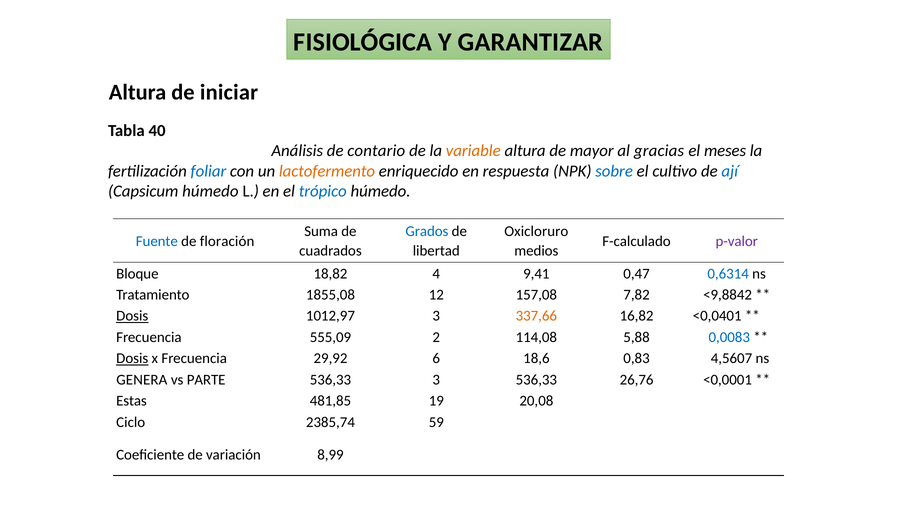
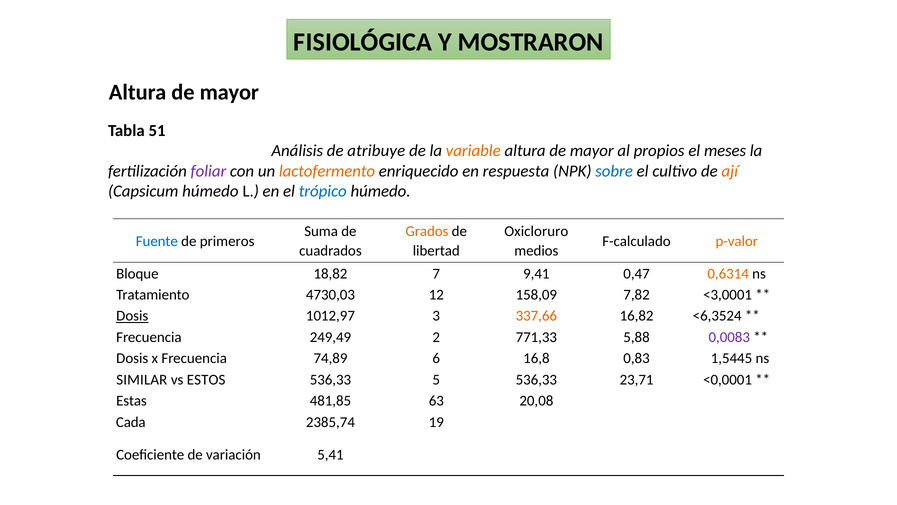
GARANTIZAR: GARANTIZAR -> MOSTRARON (531, 42)
iniciar: iniciar -> mayor (229, 92)
40: 40 -> 51 (157, 131)
contario: contario -> atribuye (376, 151)
gracias: gracias -> propios (659, 151)
foliar colour: blue -> purple (208, 171)
ají colour: blue -> orange (730, 171)
Grados colour: blue -> orange (427, 231)
floración: floración -> primeros (227, 241)
p-valor colour: purple -> orange (737, 241)
4: 4 -> 7 (436, 273)
0,6314 colour: blue -> orange (728, 273)
1855,08: 1855,08 -> 4730,03 (330, 295)
157,08: 157,08 -> 158,09 (536, 295)
<9,8842: <9,8842 -> <3,0001 (728, 295)
<0,0401: <0,0401 -> <6,3524 (717, 316)
555,09: 555,09 -> 249,49 (330, 337)
114,08: 114,08 -> 771,33 (536, 337)
0,0083 colour: blue -> purple (729, 337)
Dosis underline: present -> none (132, 358)
29,92: 29,92 -> 74,89 (331, 358)
18,6: 18,6 -> 16,8 (536, 358)
4,5607: 4,5607 -> 1,5445 (732, 358)
GENERA: GENERA -> SIMILAR (142, 379)
PARTE: PARTE -> ESTOS (206, 379)
536,33 3: 3 -> 5 (436, 379)
26,76: 26,76 -> 23,71 (637, 379)
19: 19 -> 63 (436, 401)
Ciclo: Ciclo -> Cada (131, 422)
59: 59 -> 19 (436, 422)
8,99: 8,99 -> 5,41 (330, 454)
